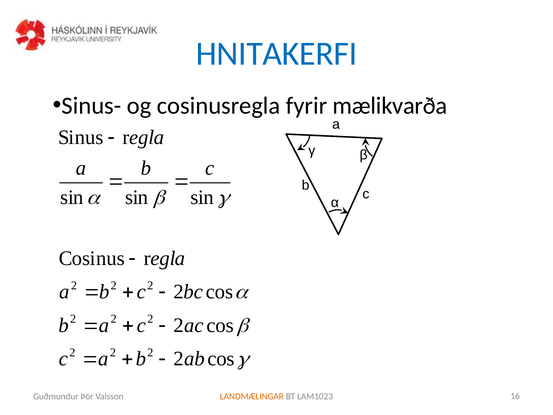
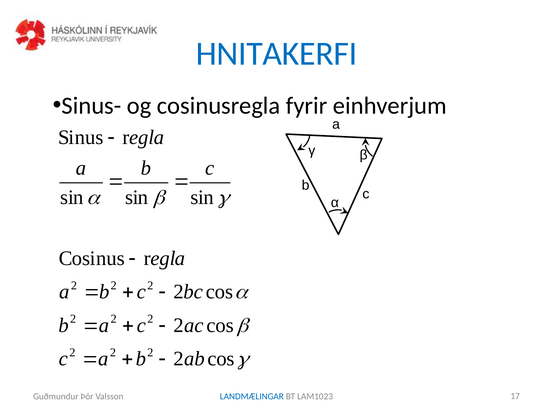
mælikvarða: mælikvarða -> einhverjum (390, 106)
LANDMÆLINGAR colour: orange -> blue (252, 396)
16: 16 -> 17 (515, 396)
